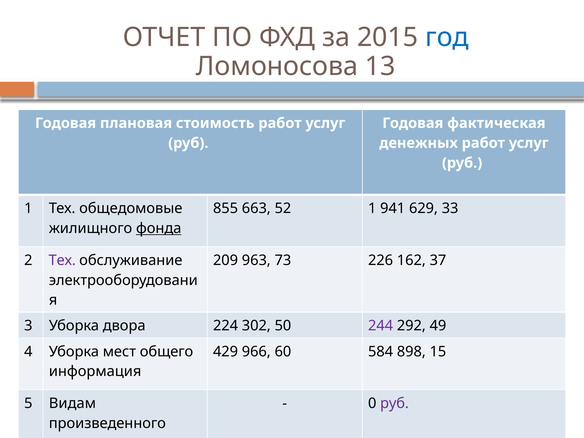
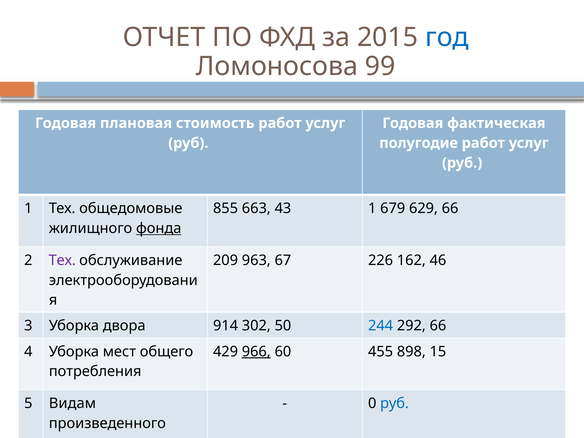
13: 13 -> 99 (380, 66)
денежных: денежных -> полугодие (419, 143)
52: 52 -> 43 (283, 208)
941: 941 -> 679 (393, 208)
629 33: 33 -> 66 (450, 208)
73: 73 -> 67 (283, 260)
37: 37 -> 46 (438, 260)
224: 224 -> 914 (226, 326)
244 colour: purple -> blue (381, 326)
292 49: 49 -> 66 (438, 326)
966 underline: none -> present (256, 352)
584: 584 -> 455 (381, 352)
информация: информация -> потребления (95, 371)
руб colour: purple -> blue (394, 403)
